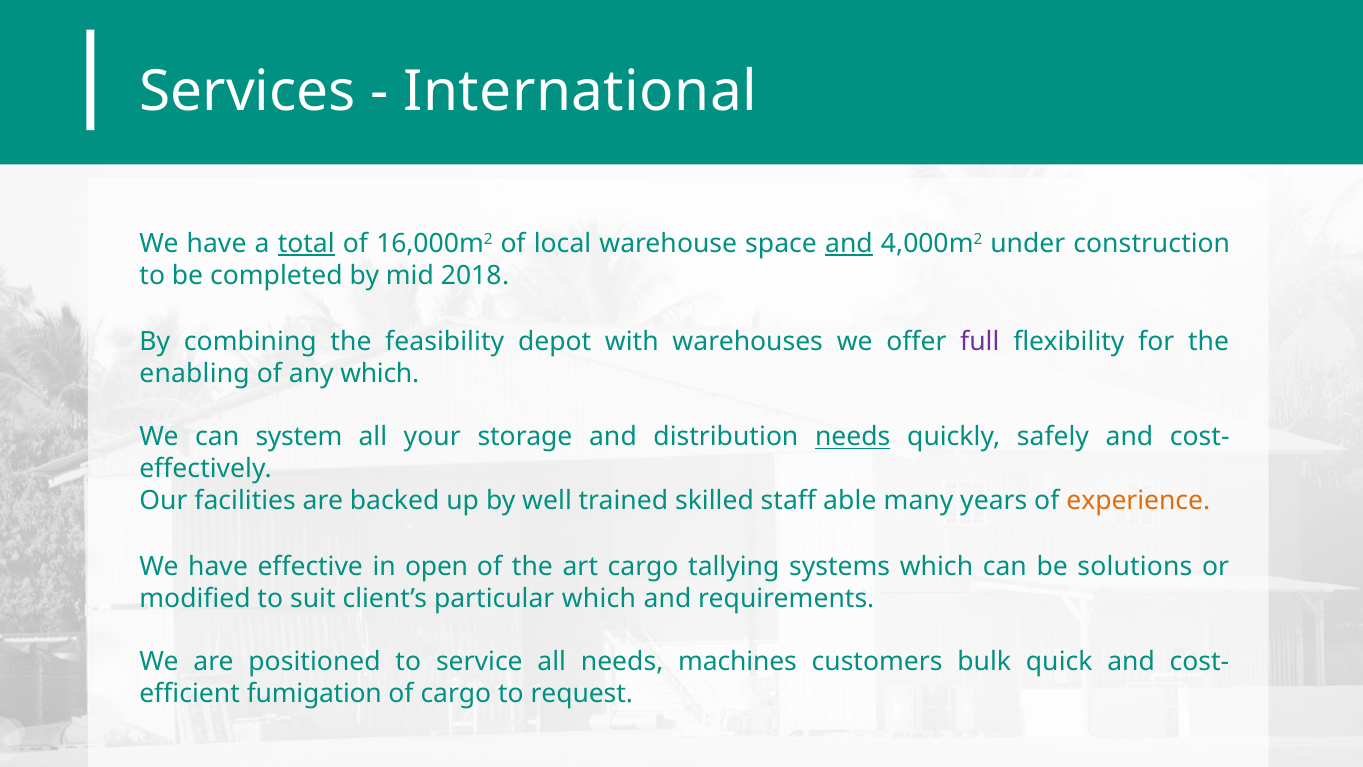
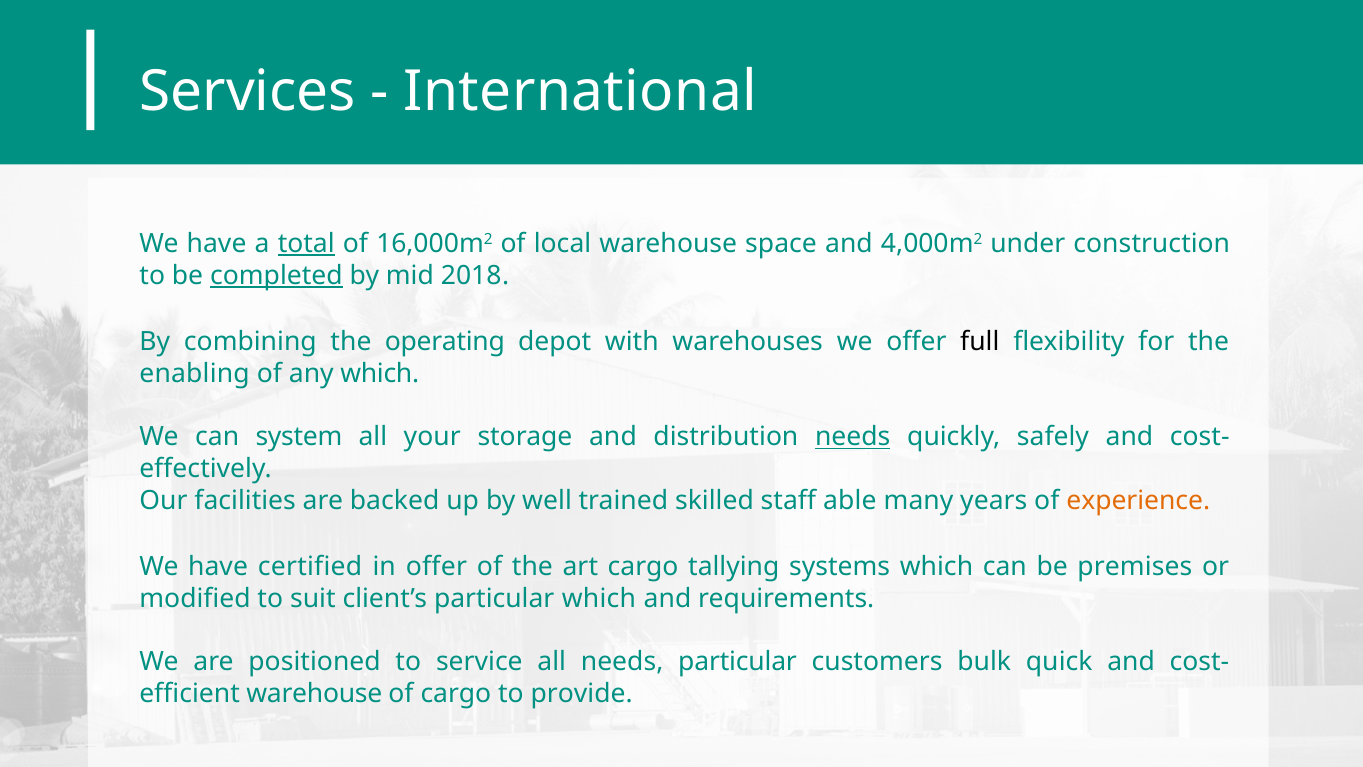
and underline: present -> none (849, 244)
completed underline: none -> present (276, 275)
feasibility: feasibility -> operating (445, 341)
full colour: purple -> black (980, 341)
effective: effective -> certified (310, 566)
in open: open -> offer (436, 566)
solutions: solutions -> premises (1135, 566)
needs machines: machines -> particular (738, 662)
fumigation: fumigation -> warehouse (314, 694)
request: request -> provide (582, 694)
